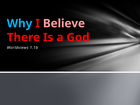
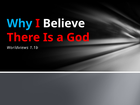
Believe colour: pink -> white (64, 23)
